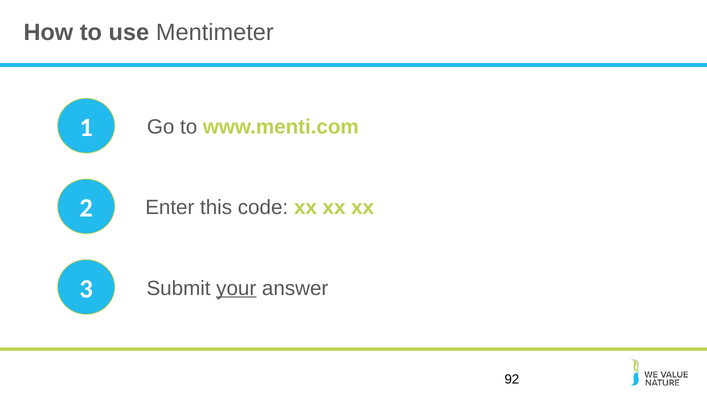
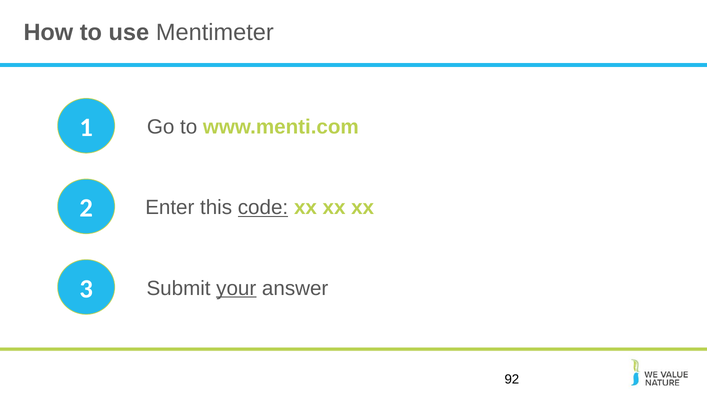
code underline: none -> present (263, 208)
